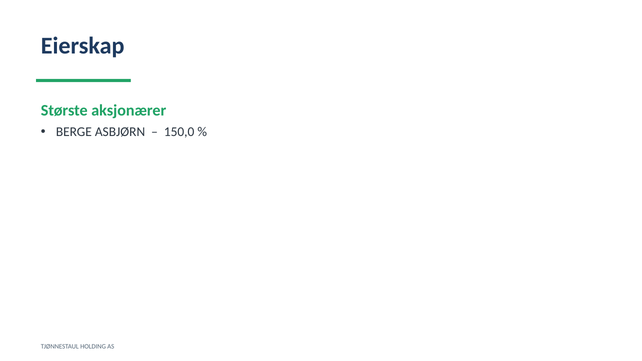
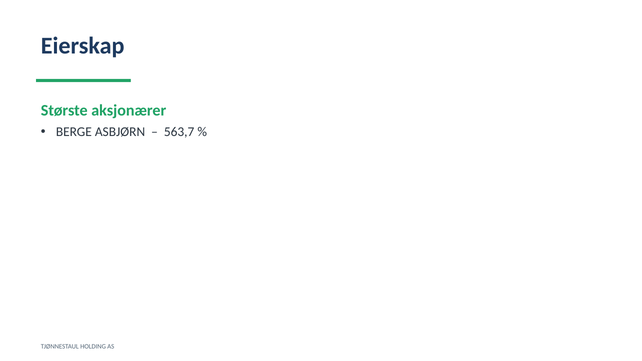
150,0: 150,0 -> 563,7 (179, 132)
